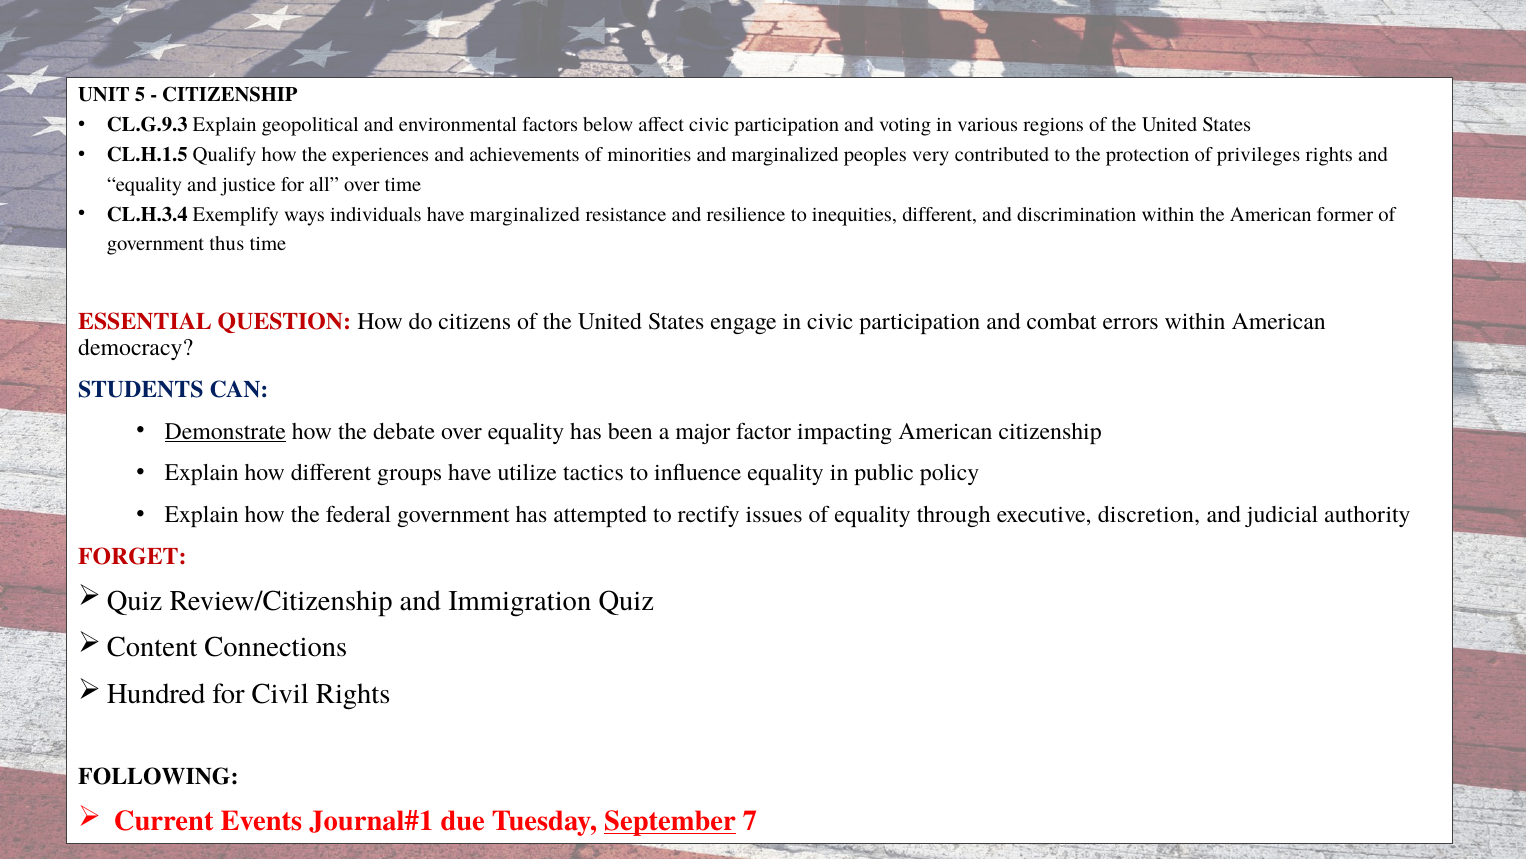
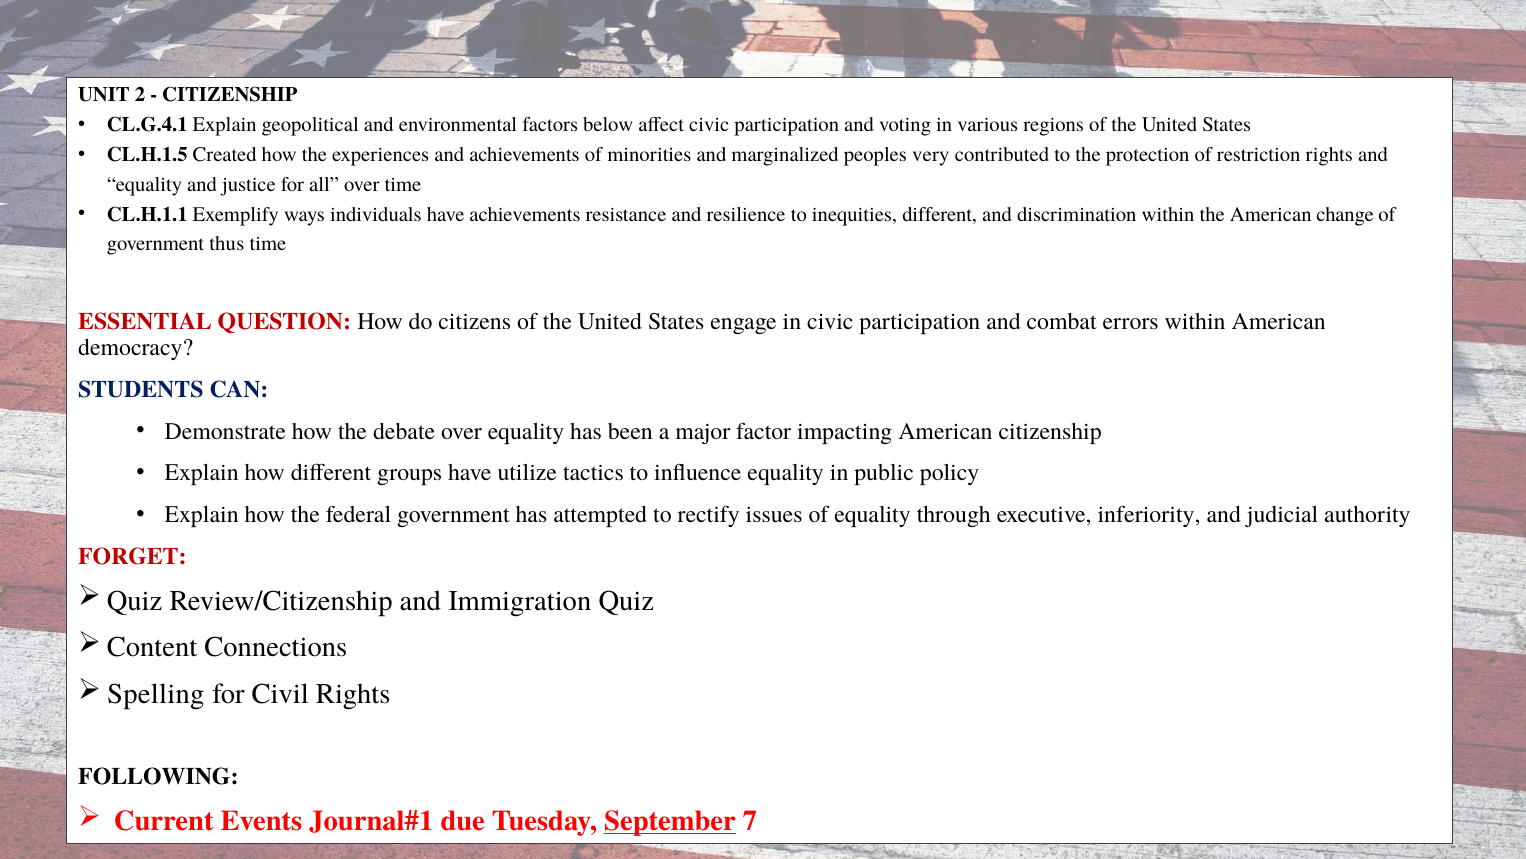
5: 5 -> 2 (140, 95)
CL.G.9.3: CL.G.9.3 -> CL.G.4.1 (147, 125)
Qualify: Qualify -> Created (225, 155)
privileges: privileges -> restriction (1259, 155)
CL.H.3.4: CL.H.3.4 -> CL.H.1.1 (147, 214)
have marginalized: marginalized -> achievements (525, 214)
former: former -> change (1345, 214)
Demonstrate underline: present -> none (225, 431)
discretion: discretion -> inferiority (1149, 514)
Hundred: Hundred -> Spelling (156, 694)
